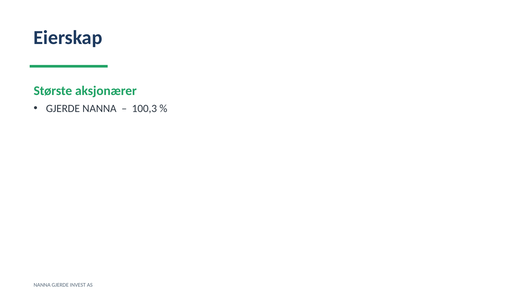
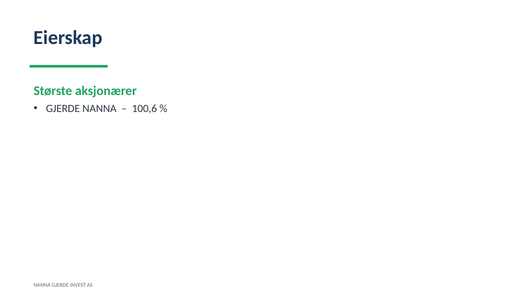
100,3: 100,3 -> 100,6 (144, 109)
